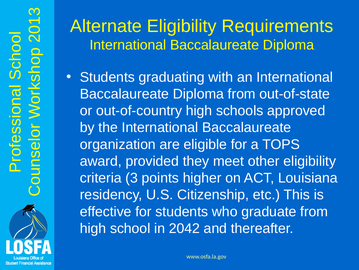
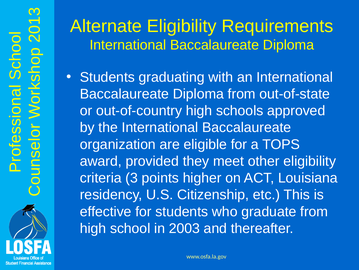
2042: 2042 -> 2003 (184, 228)
